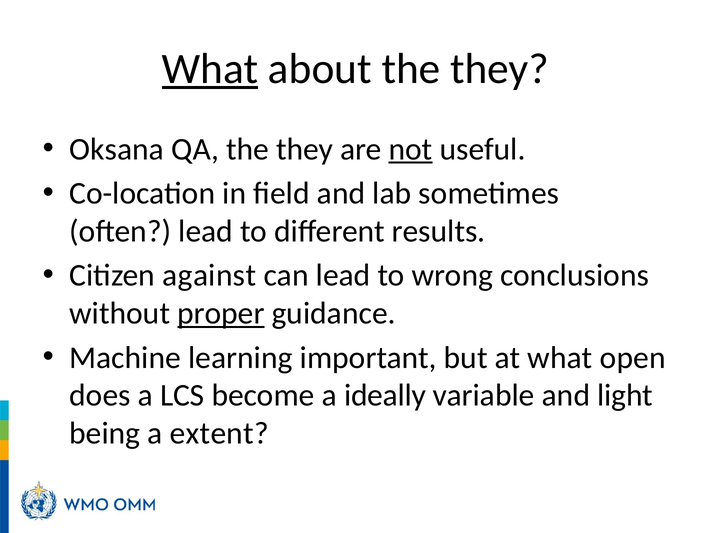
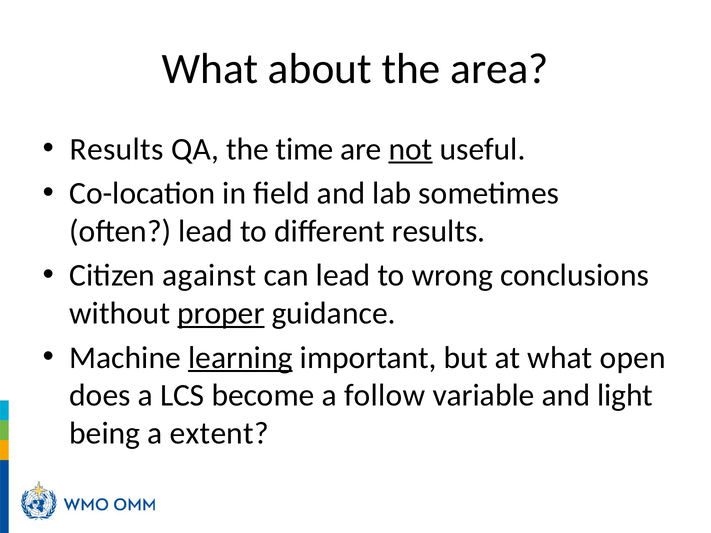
What underline: present -> none (210, 69)
about the they: they -> area (499, 69)
Oksana: Oksana -> Results (117, 149)
QA the they: they -> time (305, 149)
learning underline: none -> present (240, 358)
ideally: ideally -> follow (385, 396)
